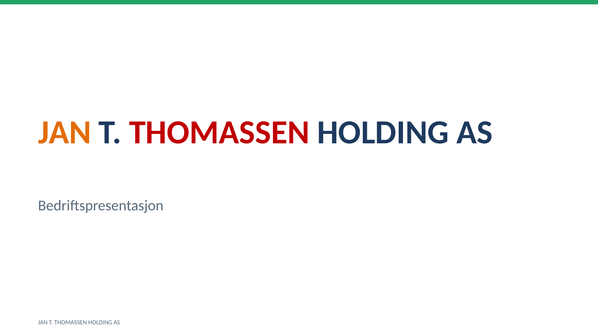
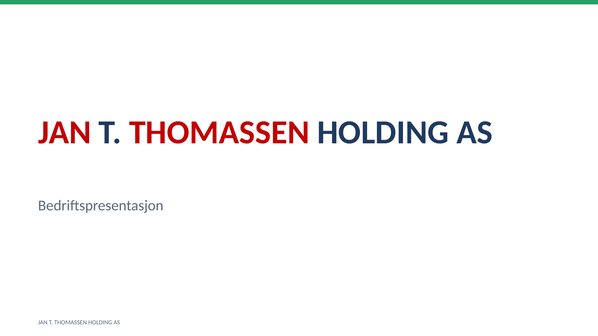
JAN colour: orange -> red (65, 133)
